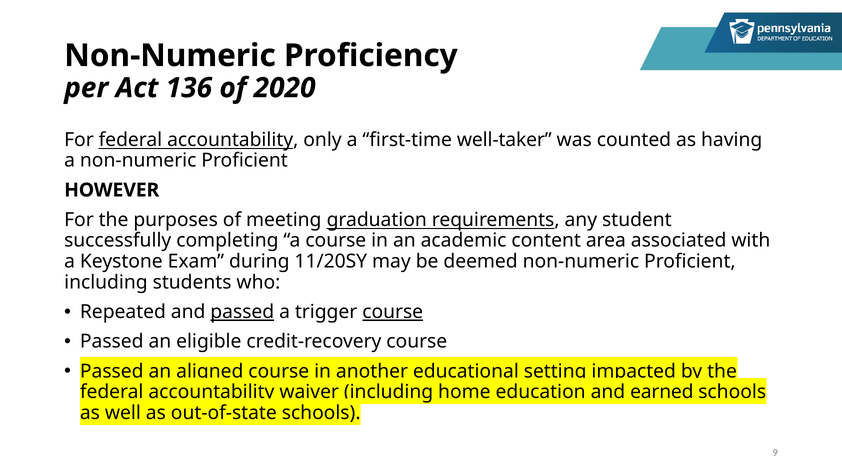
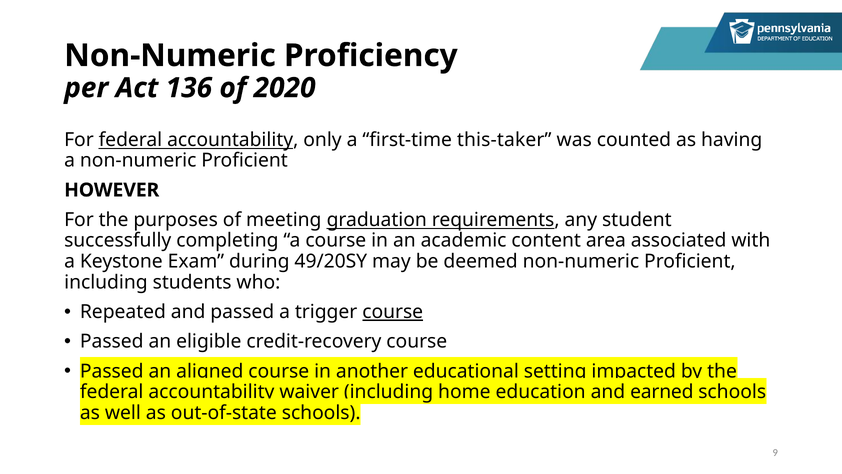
well-taker: well-taker -> this-taker (504, 140)
11/20SY: 11/20SY -> 49/20SY (331, 261)
passed underline: present -> none (242, 312)
